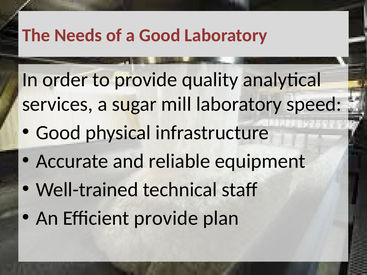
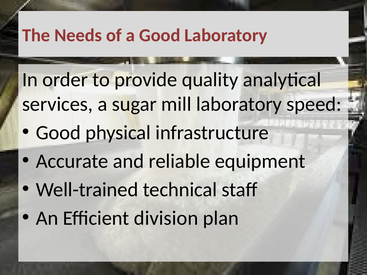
Efficient provide: provide -> division (166, 218)
